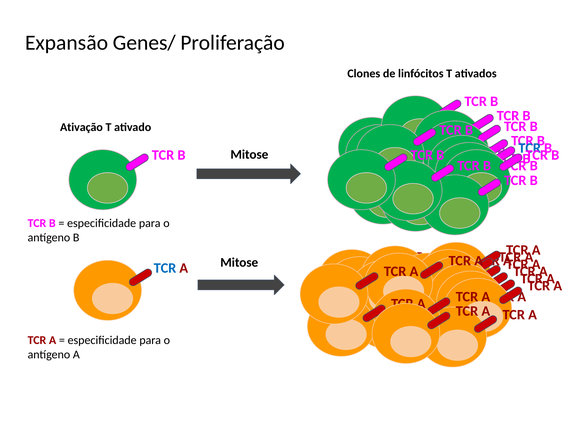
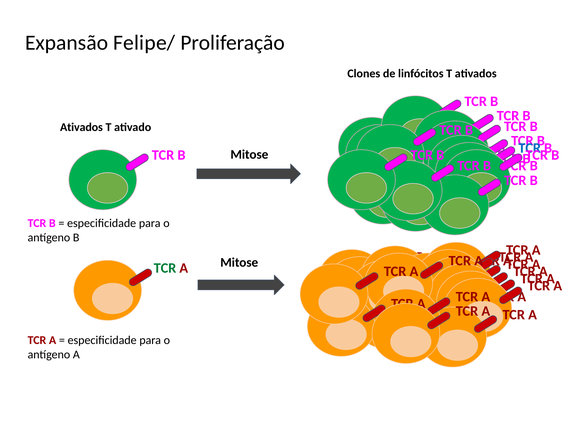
Genes/: Genes/ -> Felipe/ (144, 43)
Ativação: Ativação -> Ativados (81, 127)
TCR colour: blue -> green (165, 268)
